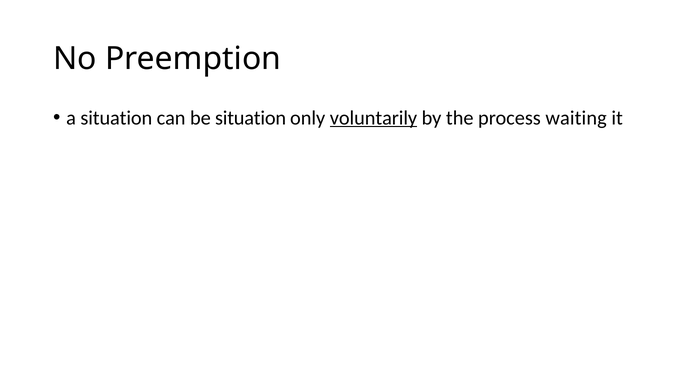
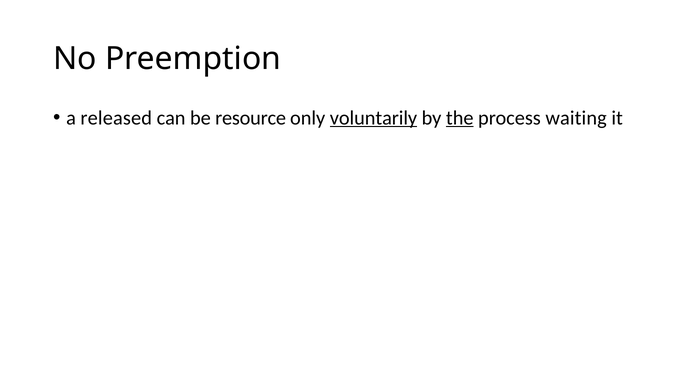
a situation: situation -> released (116, 118)
be situation: situation -> resource (251, 118)
the underline: none -> present (460, 118)
